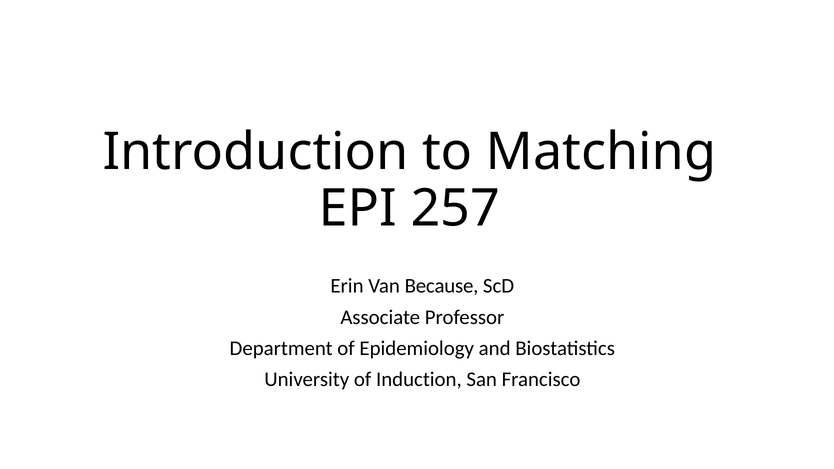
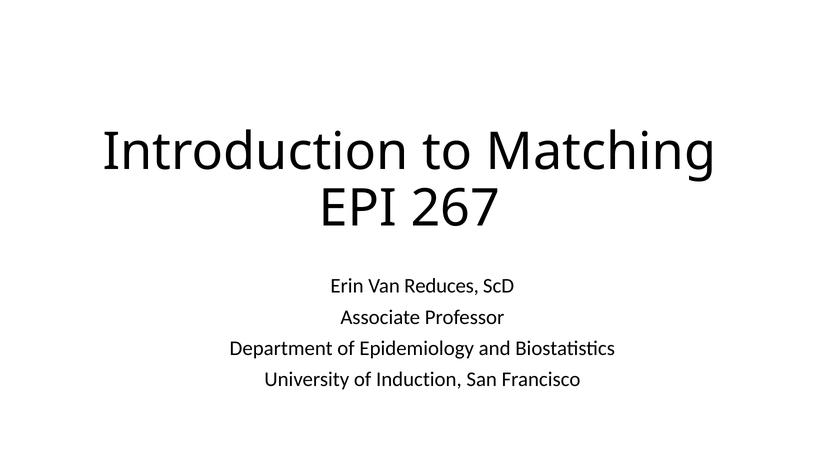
257: 257 -> 267 (455, 208)
Because: Because -> Reduces (442, 286)
